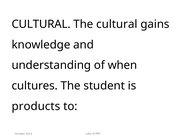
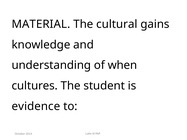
CULTURAL: CULTURAL -> MATERIAL (41, 24)
products: products -> evidence (36, 106)
